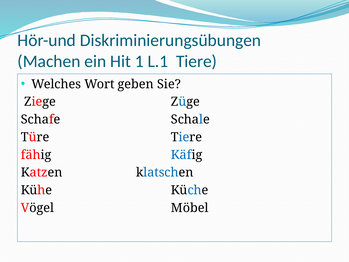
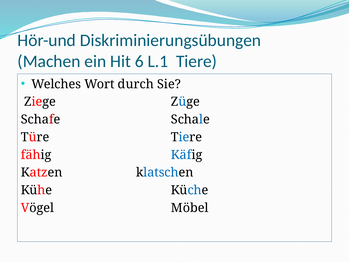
1: 1 -> 6 (139, 61)
geben: geben -> durch (136, 84)
